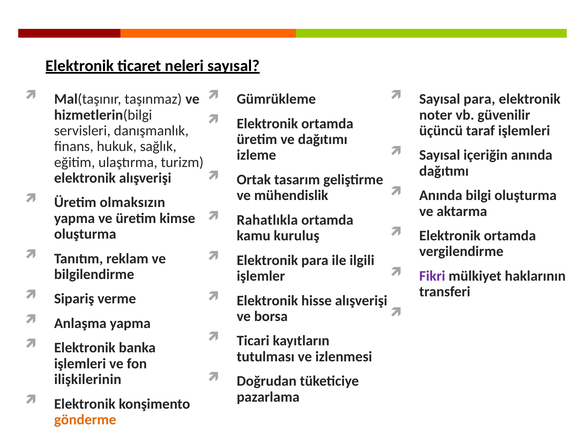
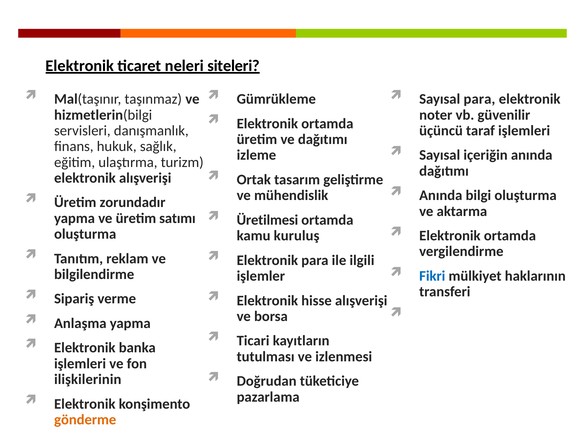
neleri sayısal: sayısal -> siteleri (234, 66)
olmaksızın: olmaksızın -> zorundadır (133, 203)
Rahatlıkla: Rahatlıkla -> Üretilmesi (267, 220)
kimse: kimse -> satımı (177, 219)
Fikri colour: purple -> blue (432, 276)
